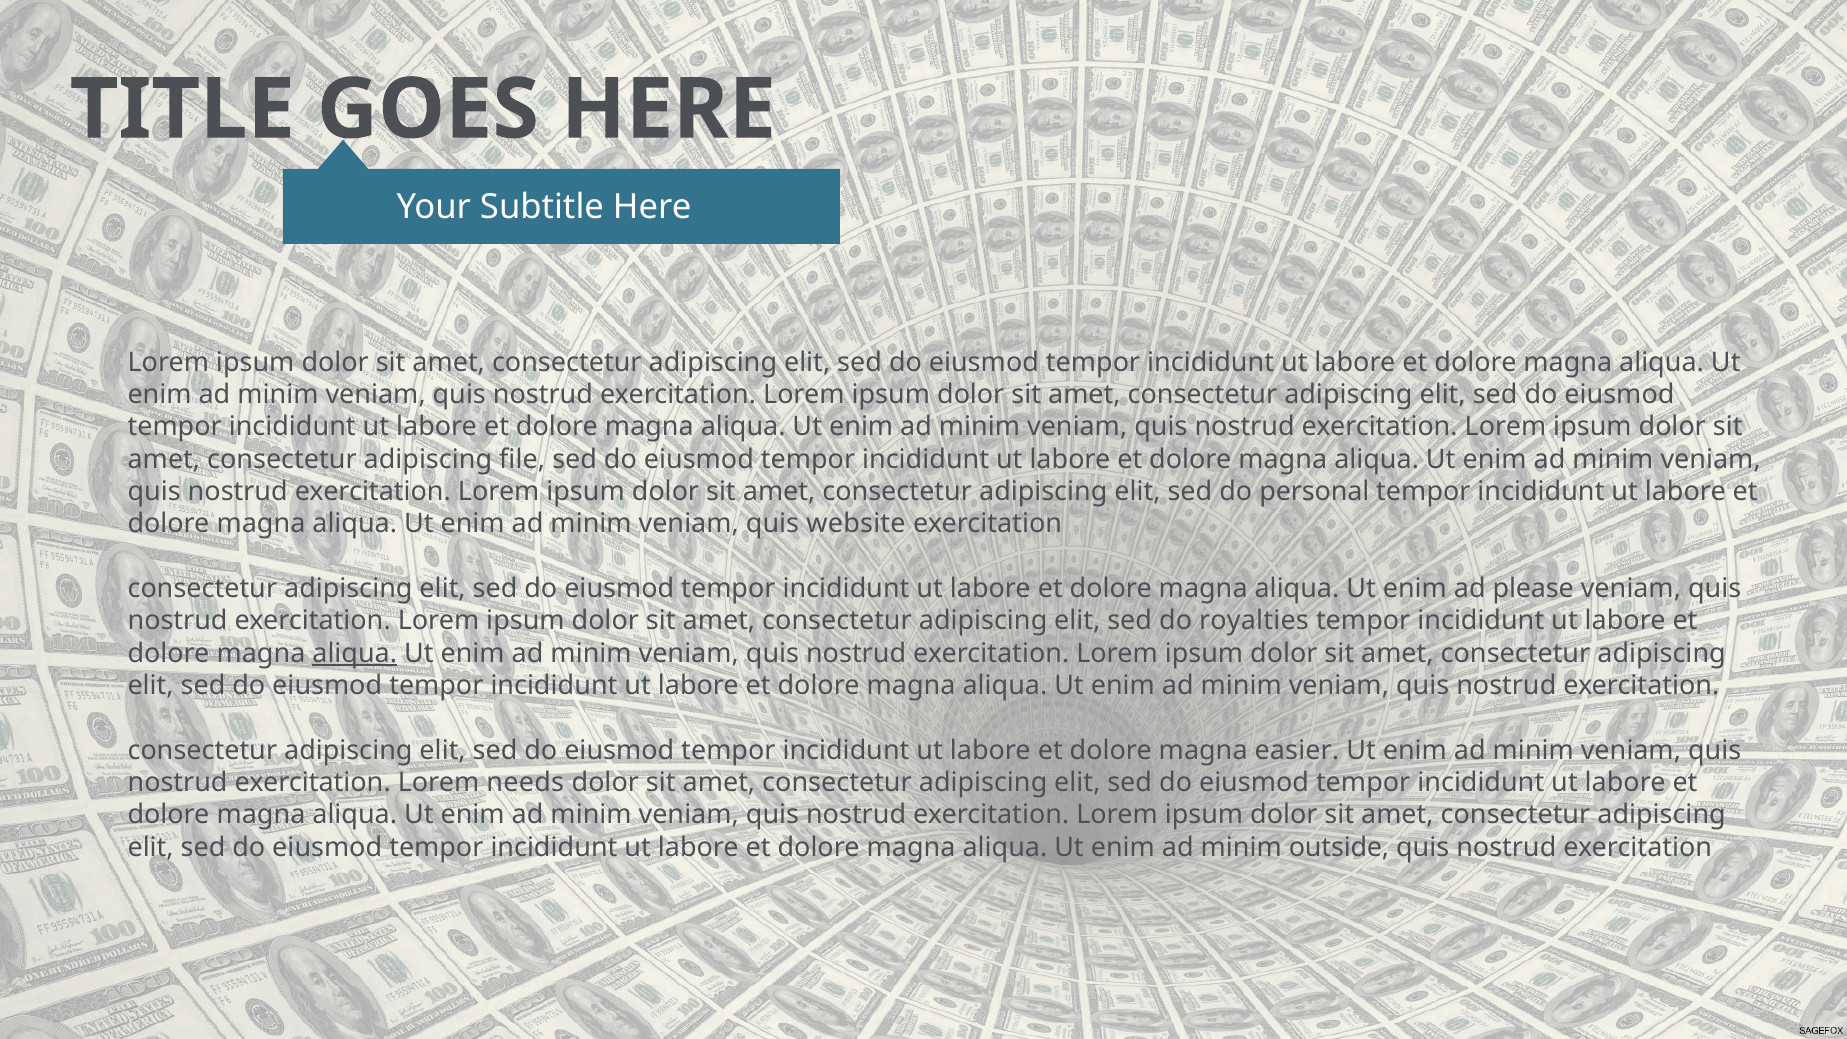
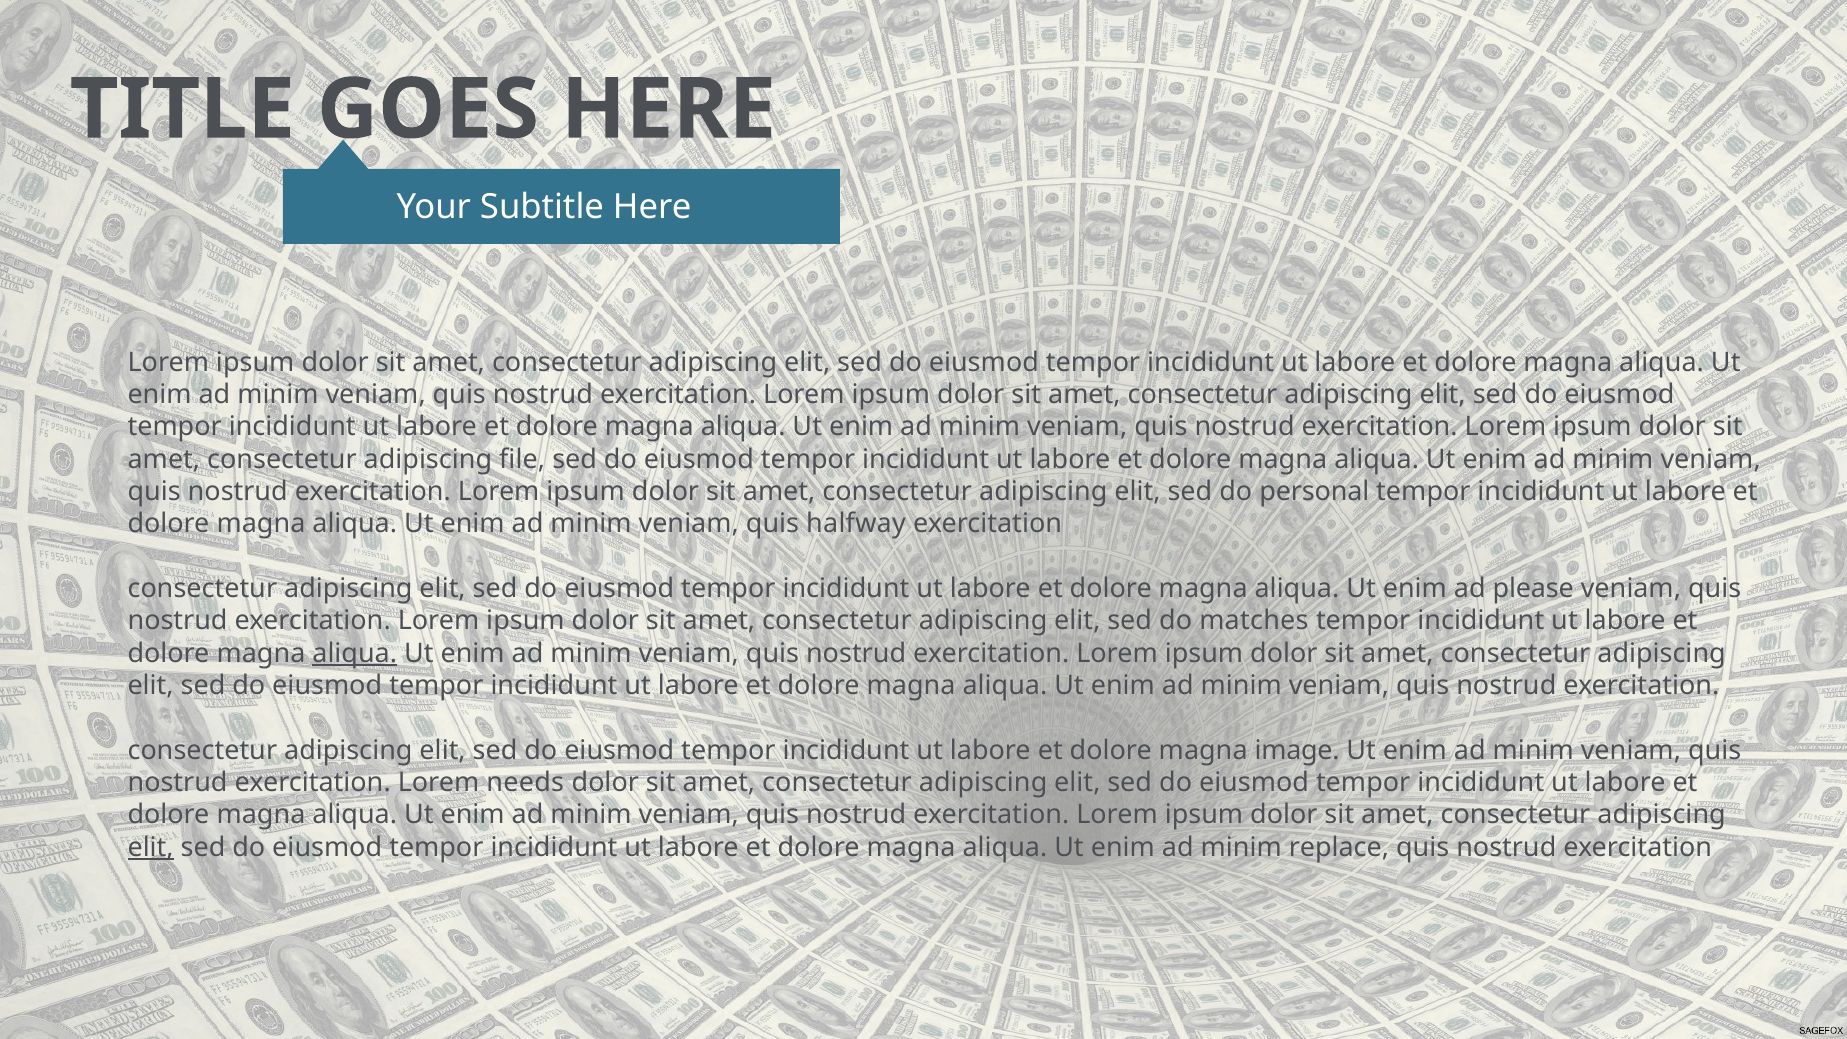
website: website -> halfway (856, 524)
royalties: royalties -> matches (1254, 621)
easier: easier -> image (1297, 750)
elit underline: none -> present (151, 847)
outside: outside -> replace (1339, 847)
